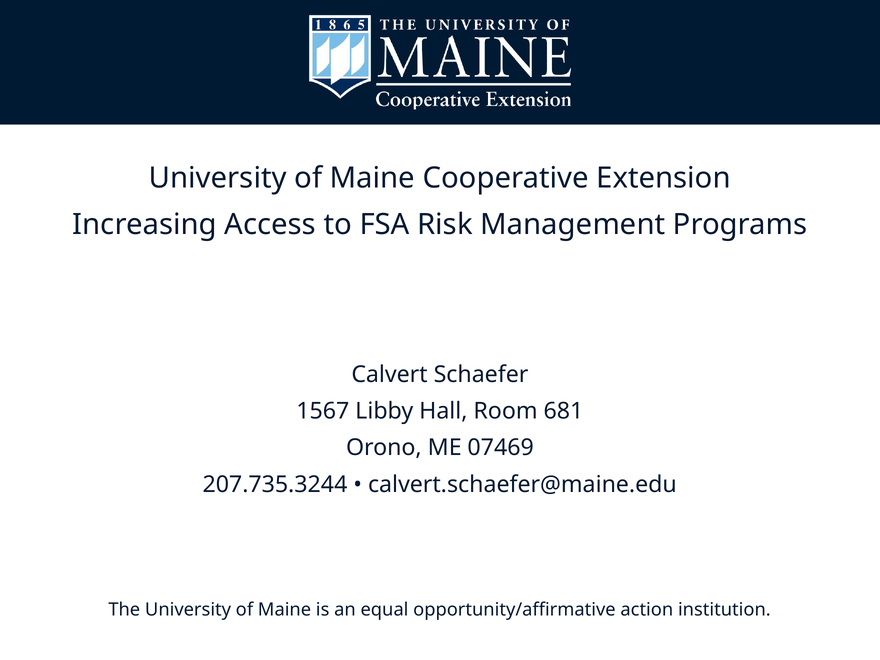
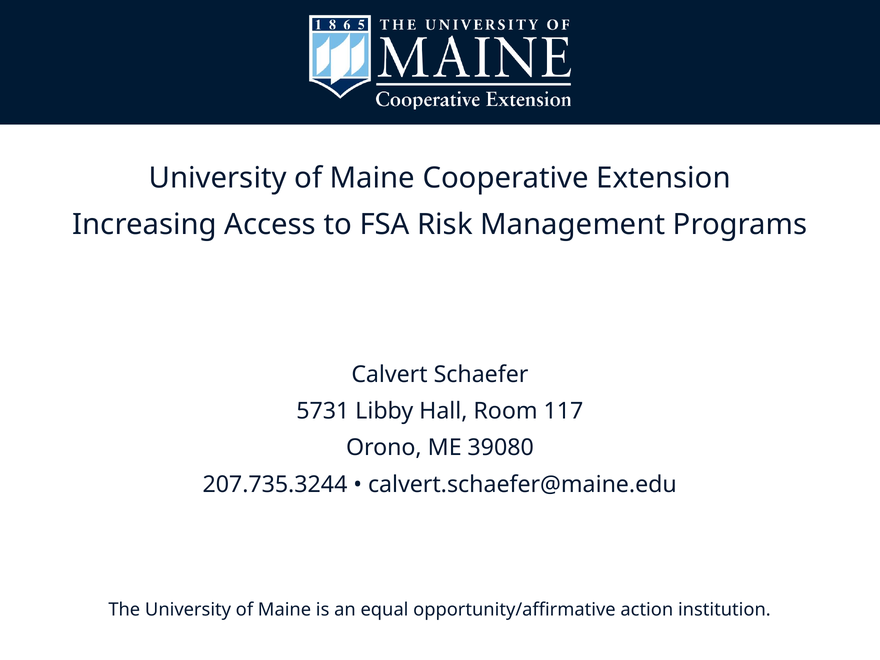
1567: 1567 -> 5731 (323, 411)
681: 681 -> 117 (563, 411)
07469: 07469 -> 39080 (501, 448)
